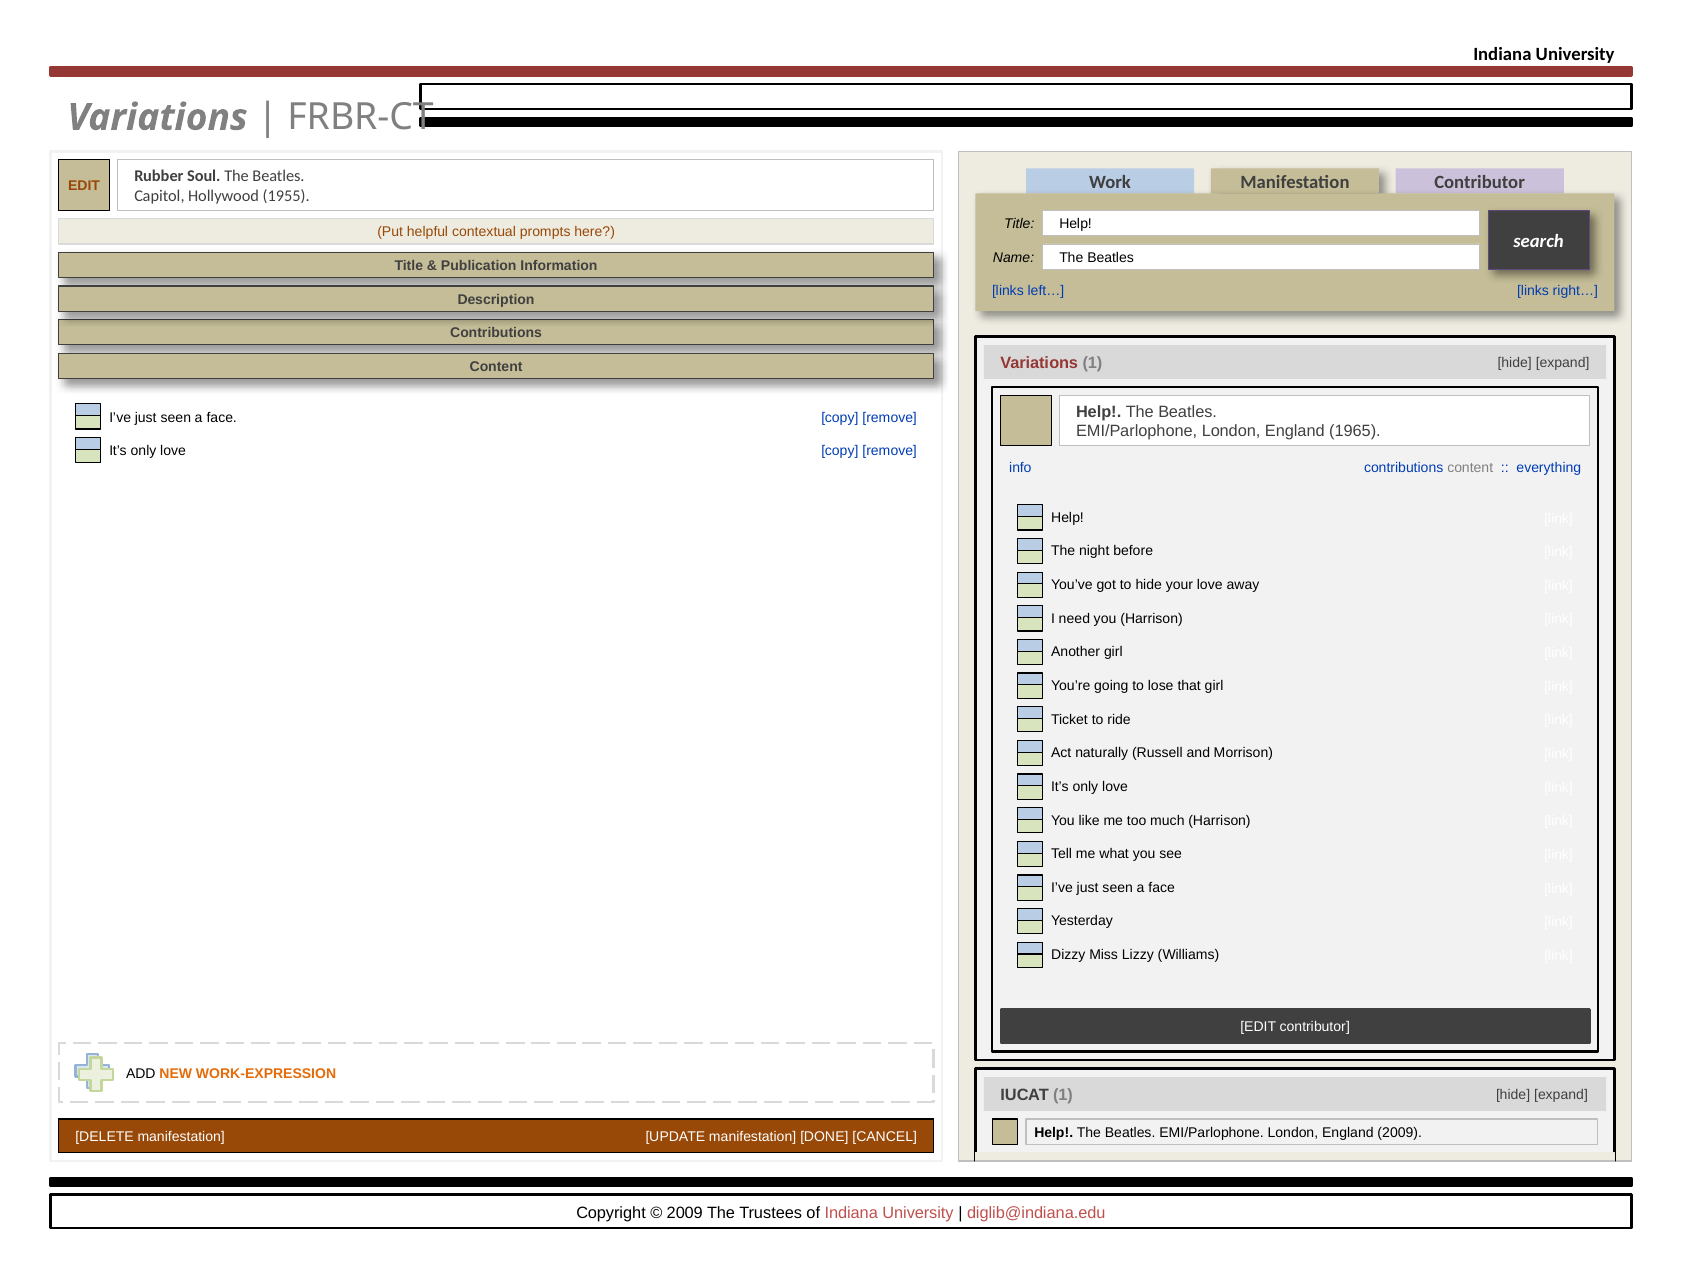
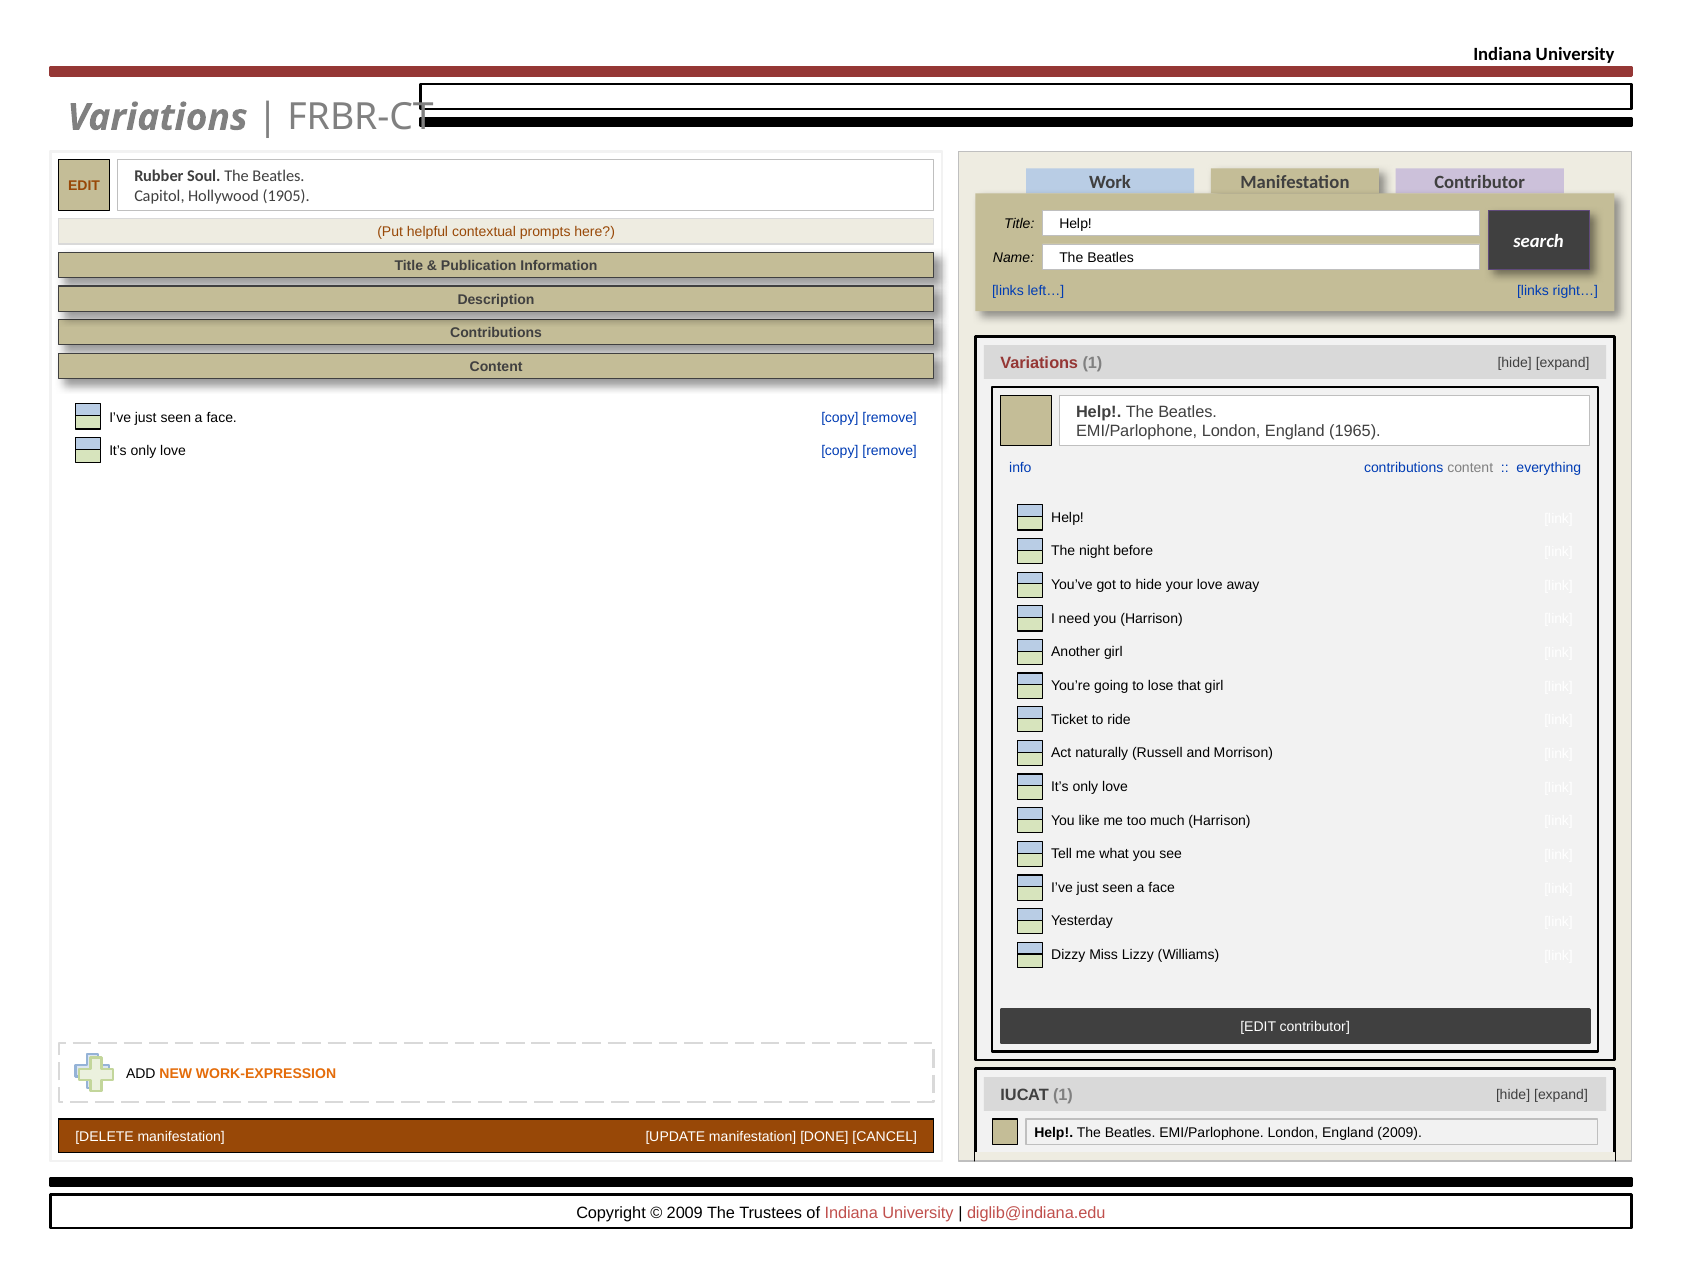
1955: 1955 -> 1905 (286, 196)
